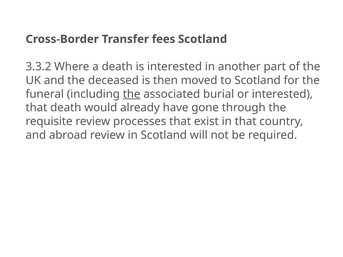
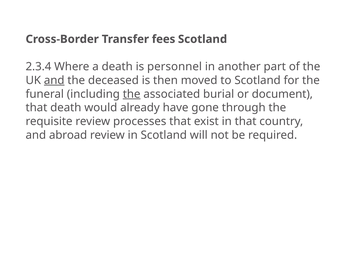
3.3.2: 3.3.2 -> 2.3.4 (38, 67)
is interested: interested -> personnel (175, 67)
and underline: none -> present (54, 80)
or interested: interested -> document (282, 94)
